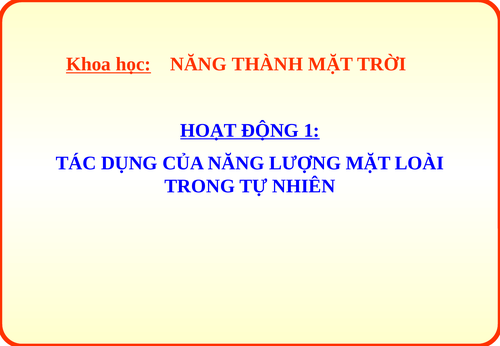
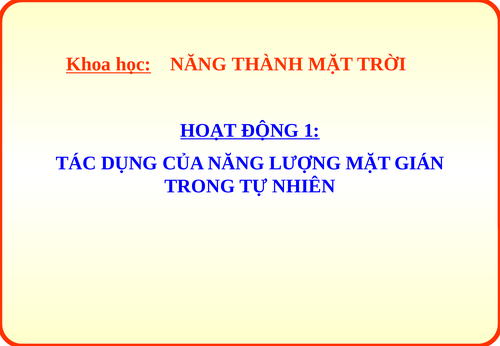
LOÀI: LOÀI -> GIÁN (419, 163)
